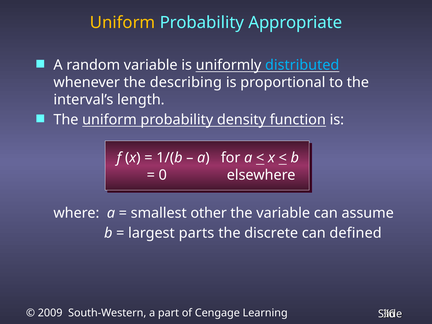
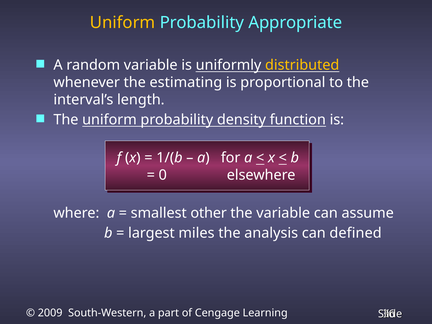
distributed colour: light blue -> yellow (302, 65)
describing: describing -> estimating (186, 82)
parts: parts -> miles (197, 233)
discrete: discrete -> analysis (271, 233)
